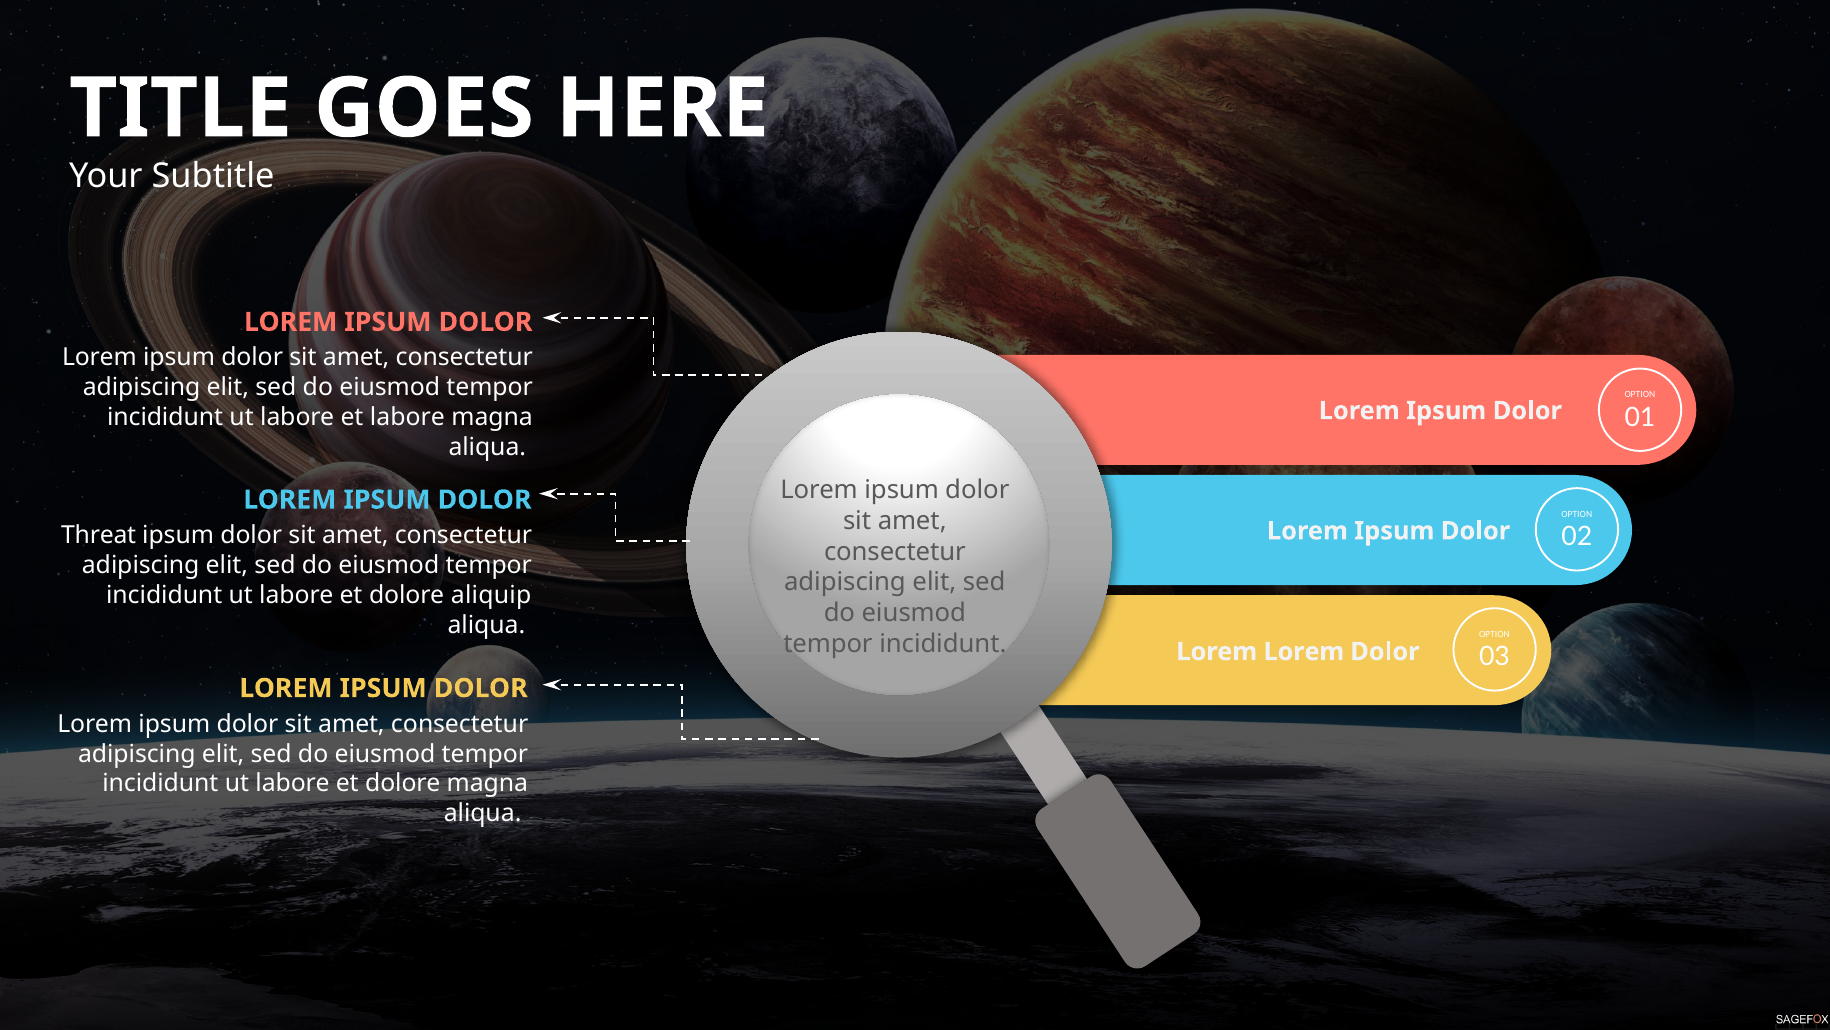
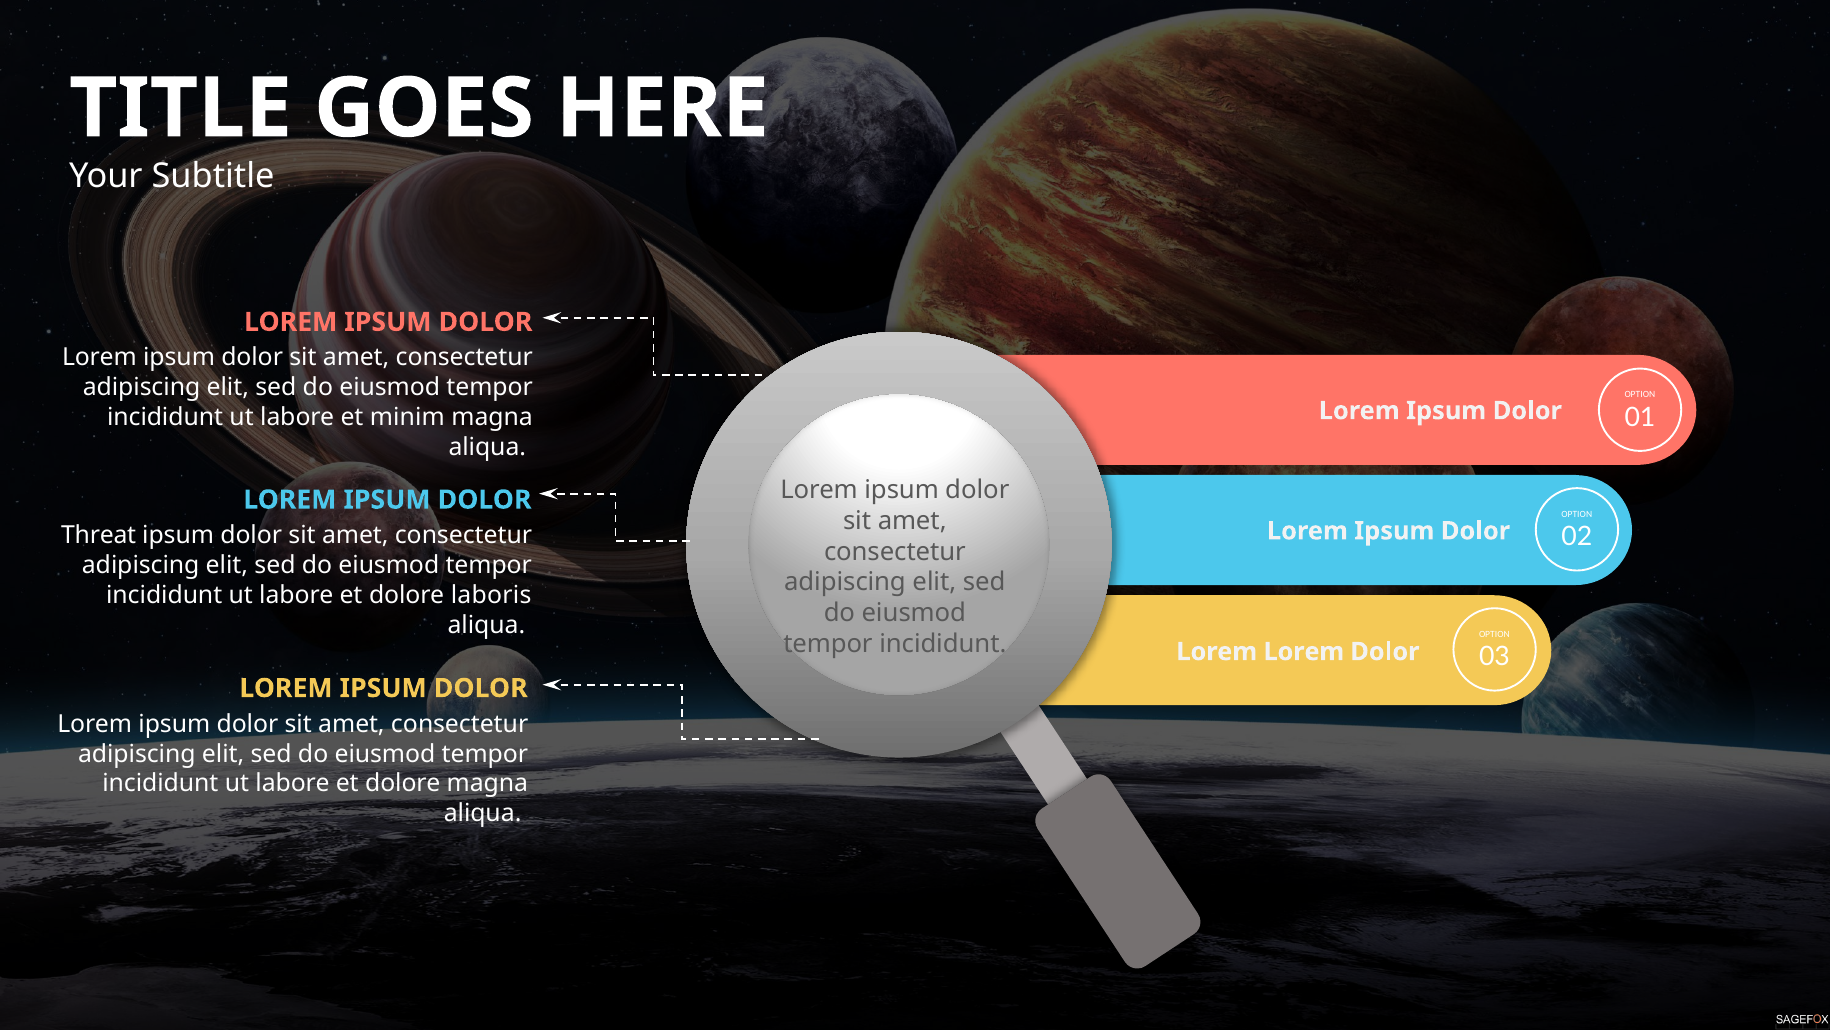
et labore: labore -> minim (407, 417)
aliquip: aliquip -> laboris (491, 595)
